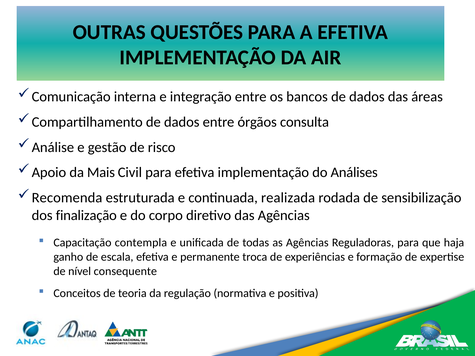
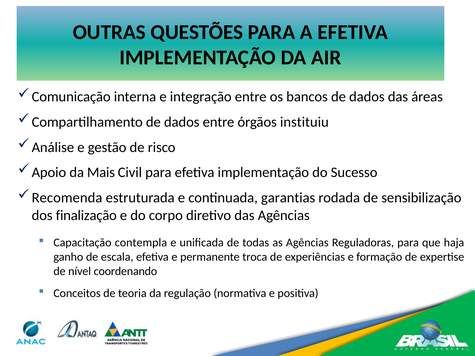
consulta: consulta -> instituiu (304, 122)
Análises: Análises -> Sucesso (354, 173)
realizada: realizada -> garantias (288, 198)
consequente: consequente -> coordenando (125, 271)
